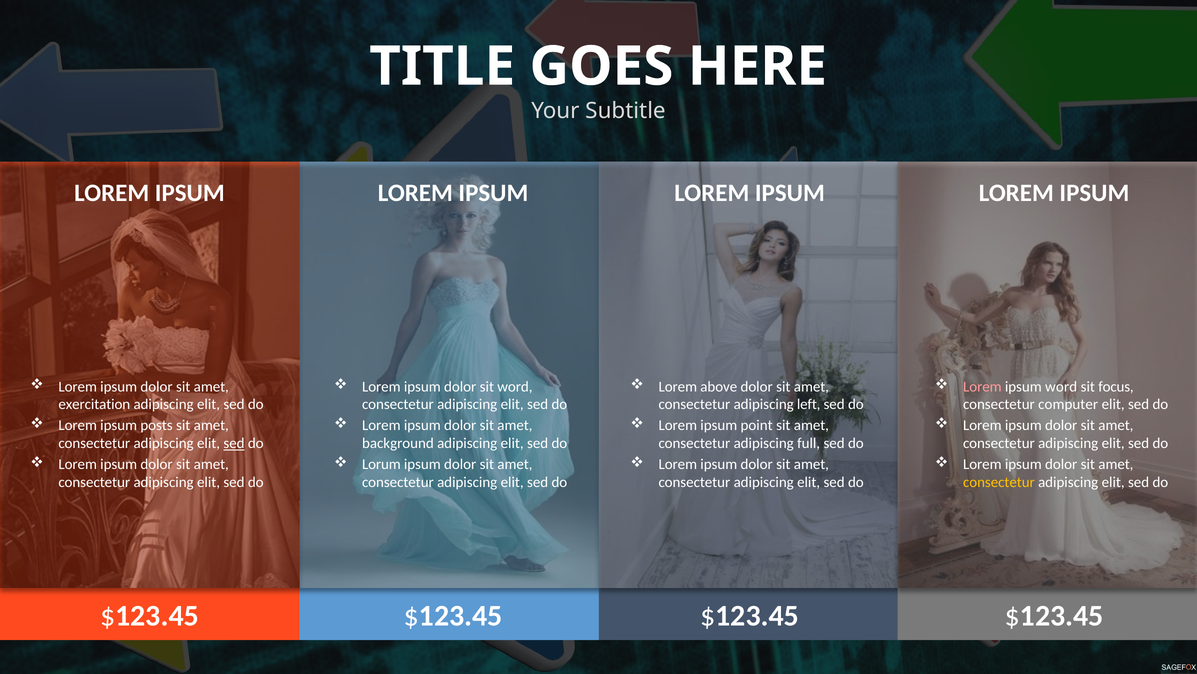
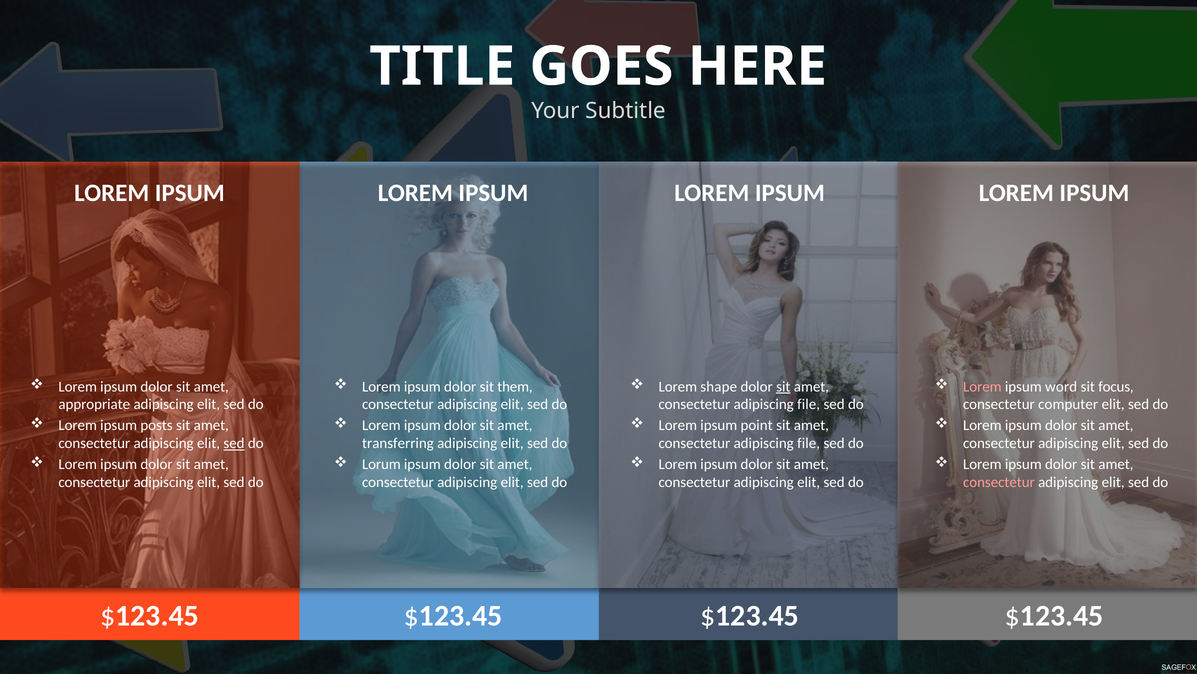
sit word: word -> them (515, 386)
above: above -> shape (719, 386)
sit underline: none -> present (783, 386)
exercitation: exercitation -> appropriate (94, 404)
left: left -> file (809, 404)
background: background -> transferring (398, 443)
full: full -> file (809, 443)
consectetur colour: yellow -> pink (999, 482)
